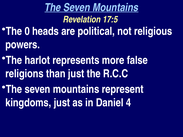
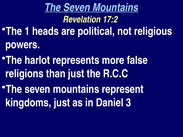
17:5: 17:5 -> 17:2 (110, 20)
0: 0 -> 1 (27, 31)
4: 4 -> 3 (129, 103)
